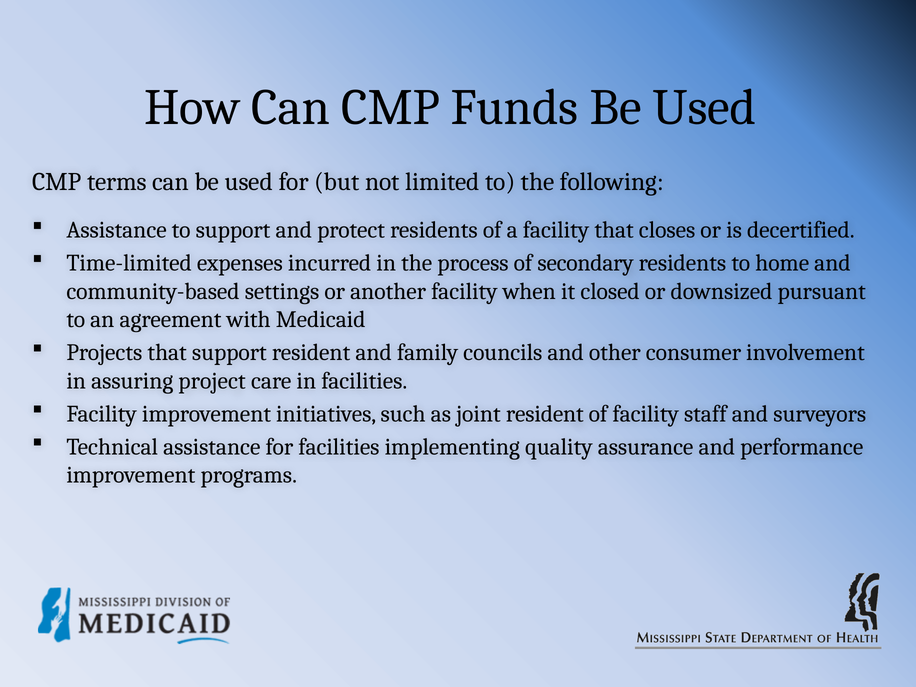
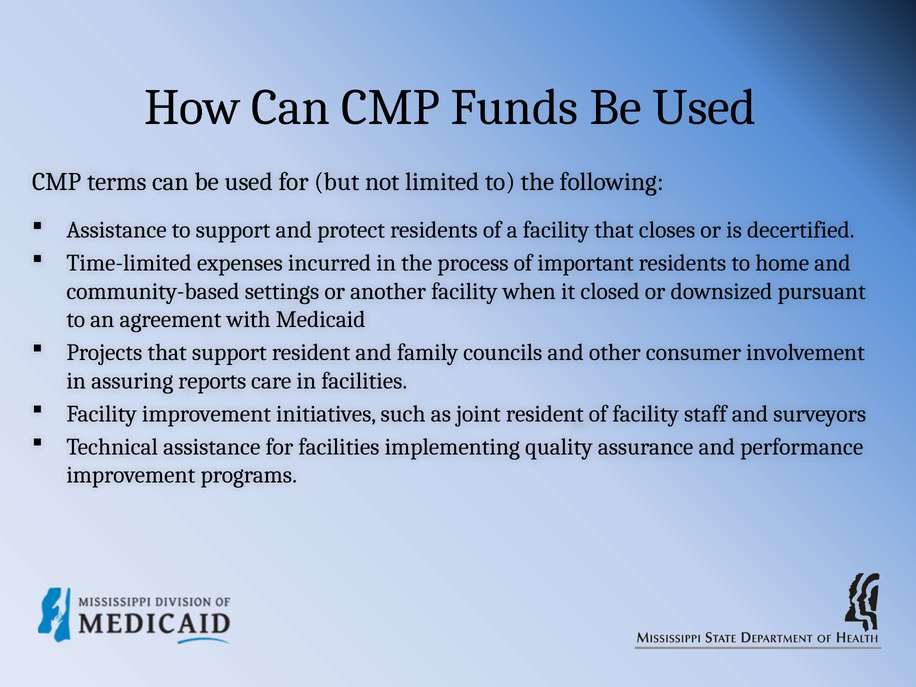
secondary: secondary -> important (586, 263)
project: project -> reports (212, 381)
